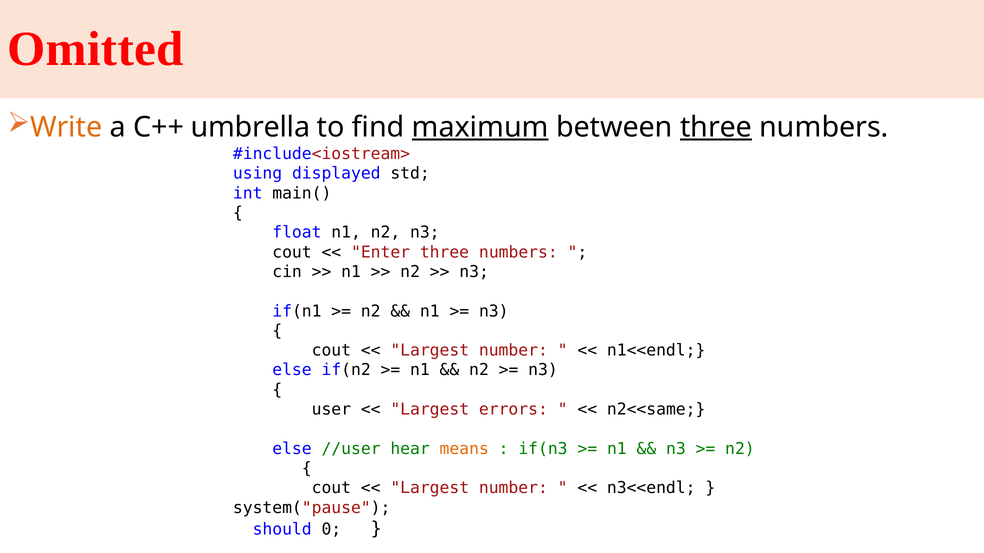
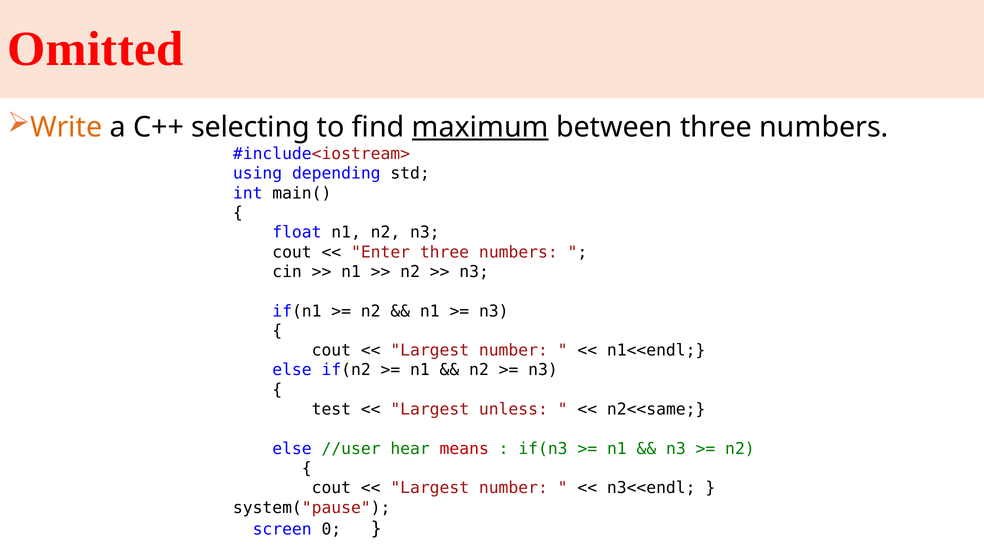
umbrella: umbrella -> selecting (251, 127)
three underline: present -> none (716, 127)
displayed: displayed -> depending (336, 174)
user: user -> test (331, 410)
errors: errors -> unless (513, 410)
means colour: orange -> red (464, 449)
should: should -> screen (282, 530)
